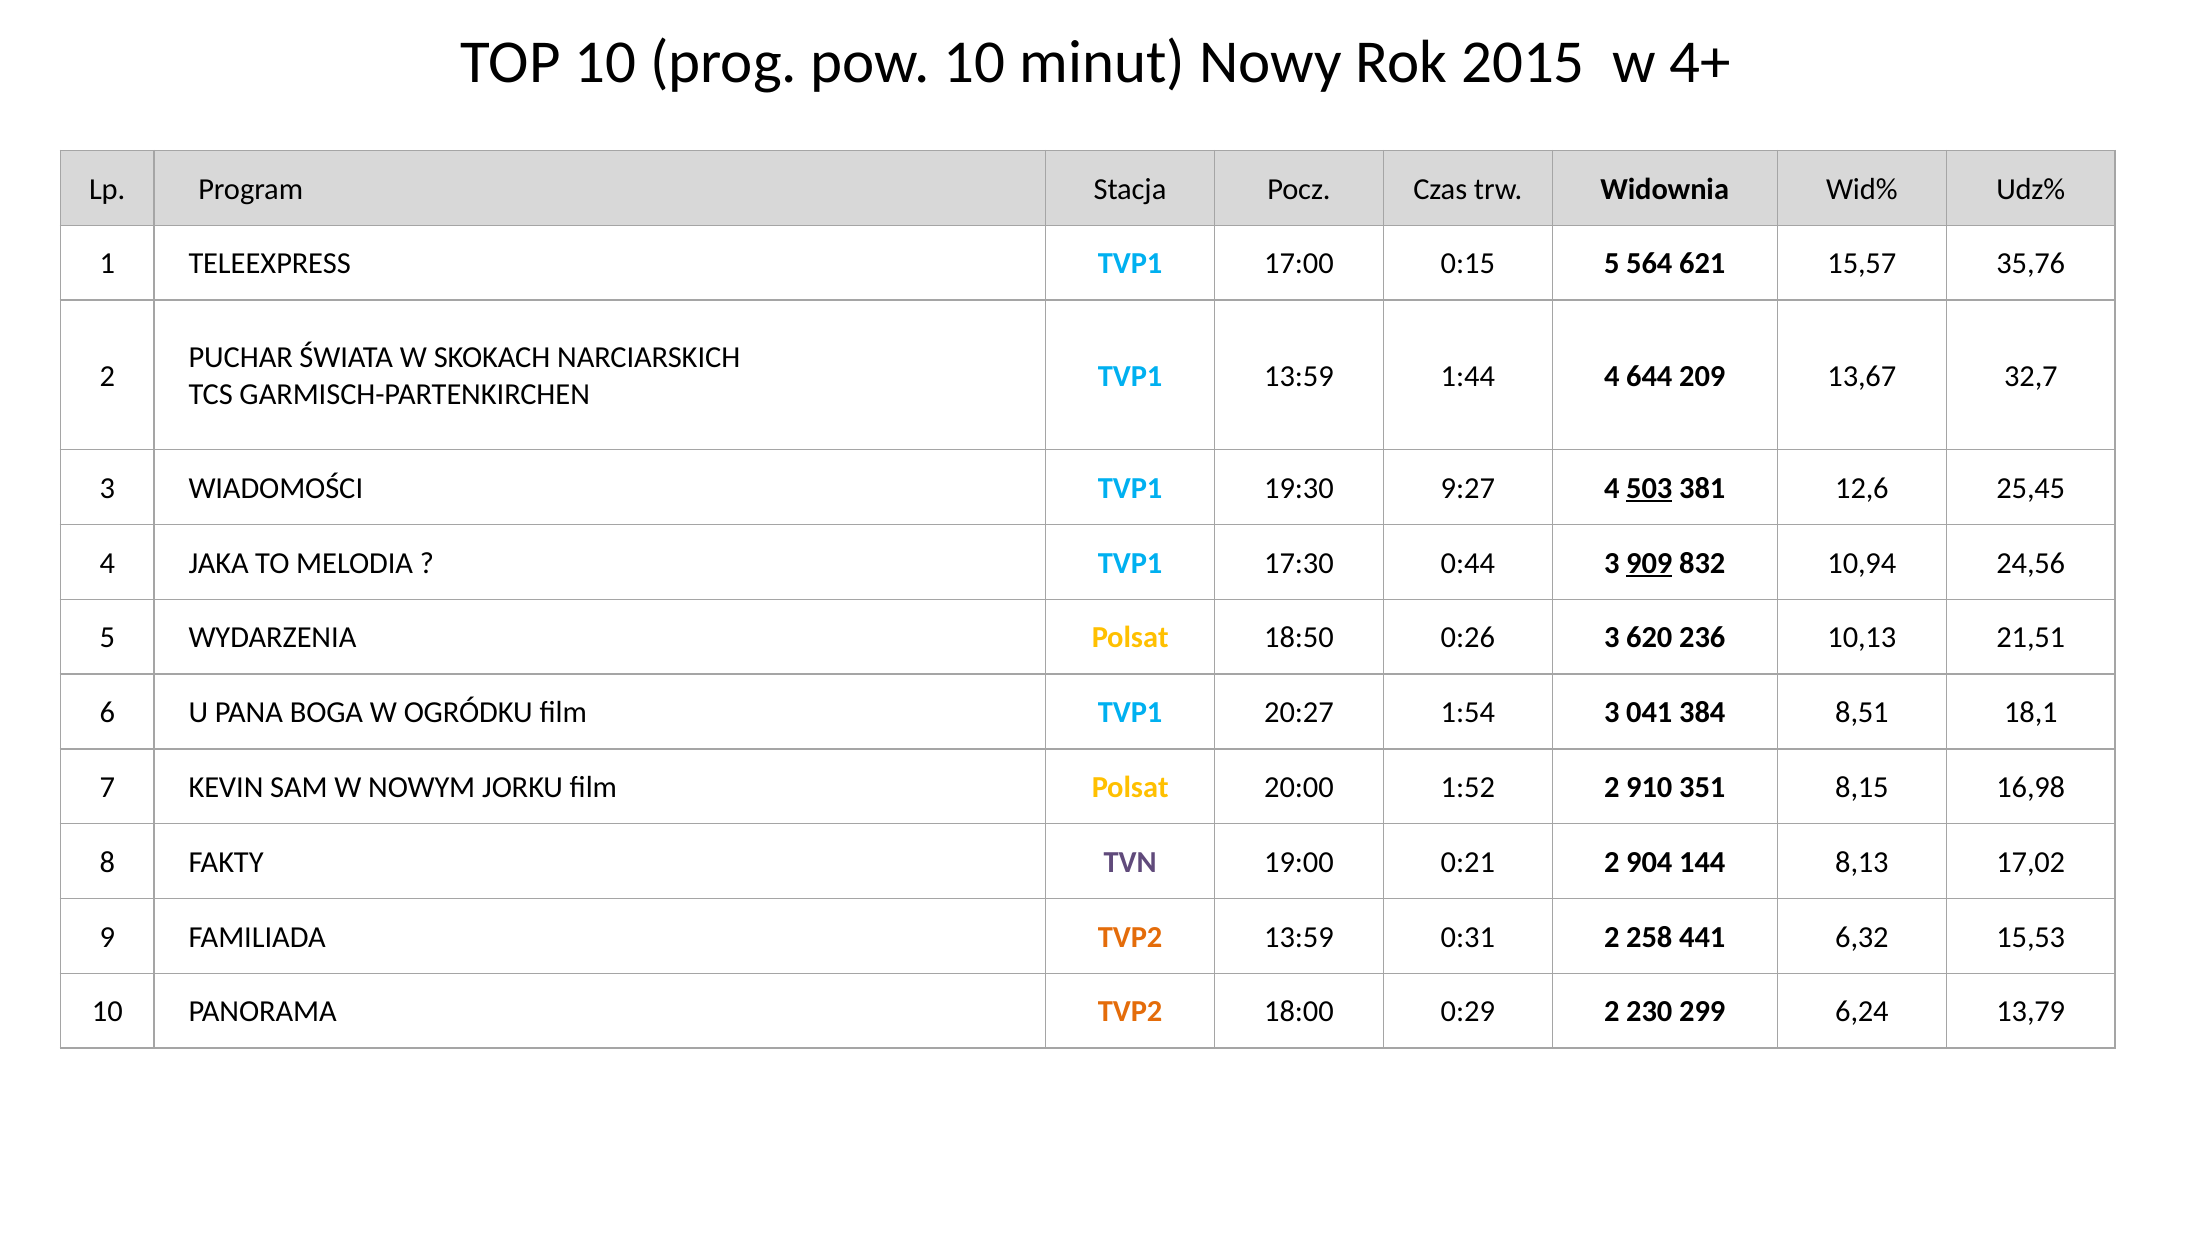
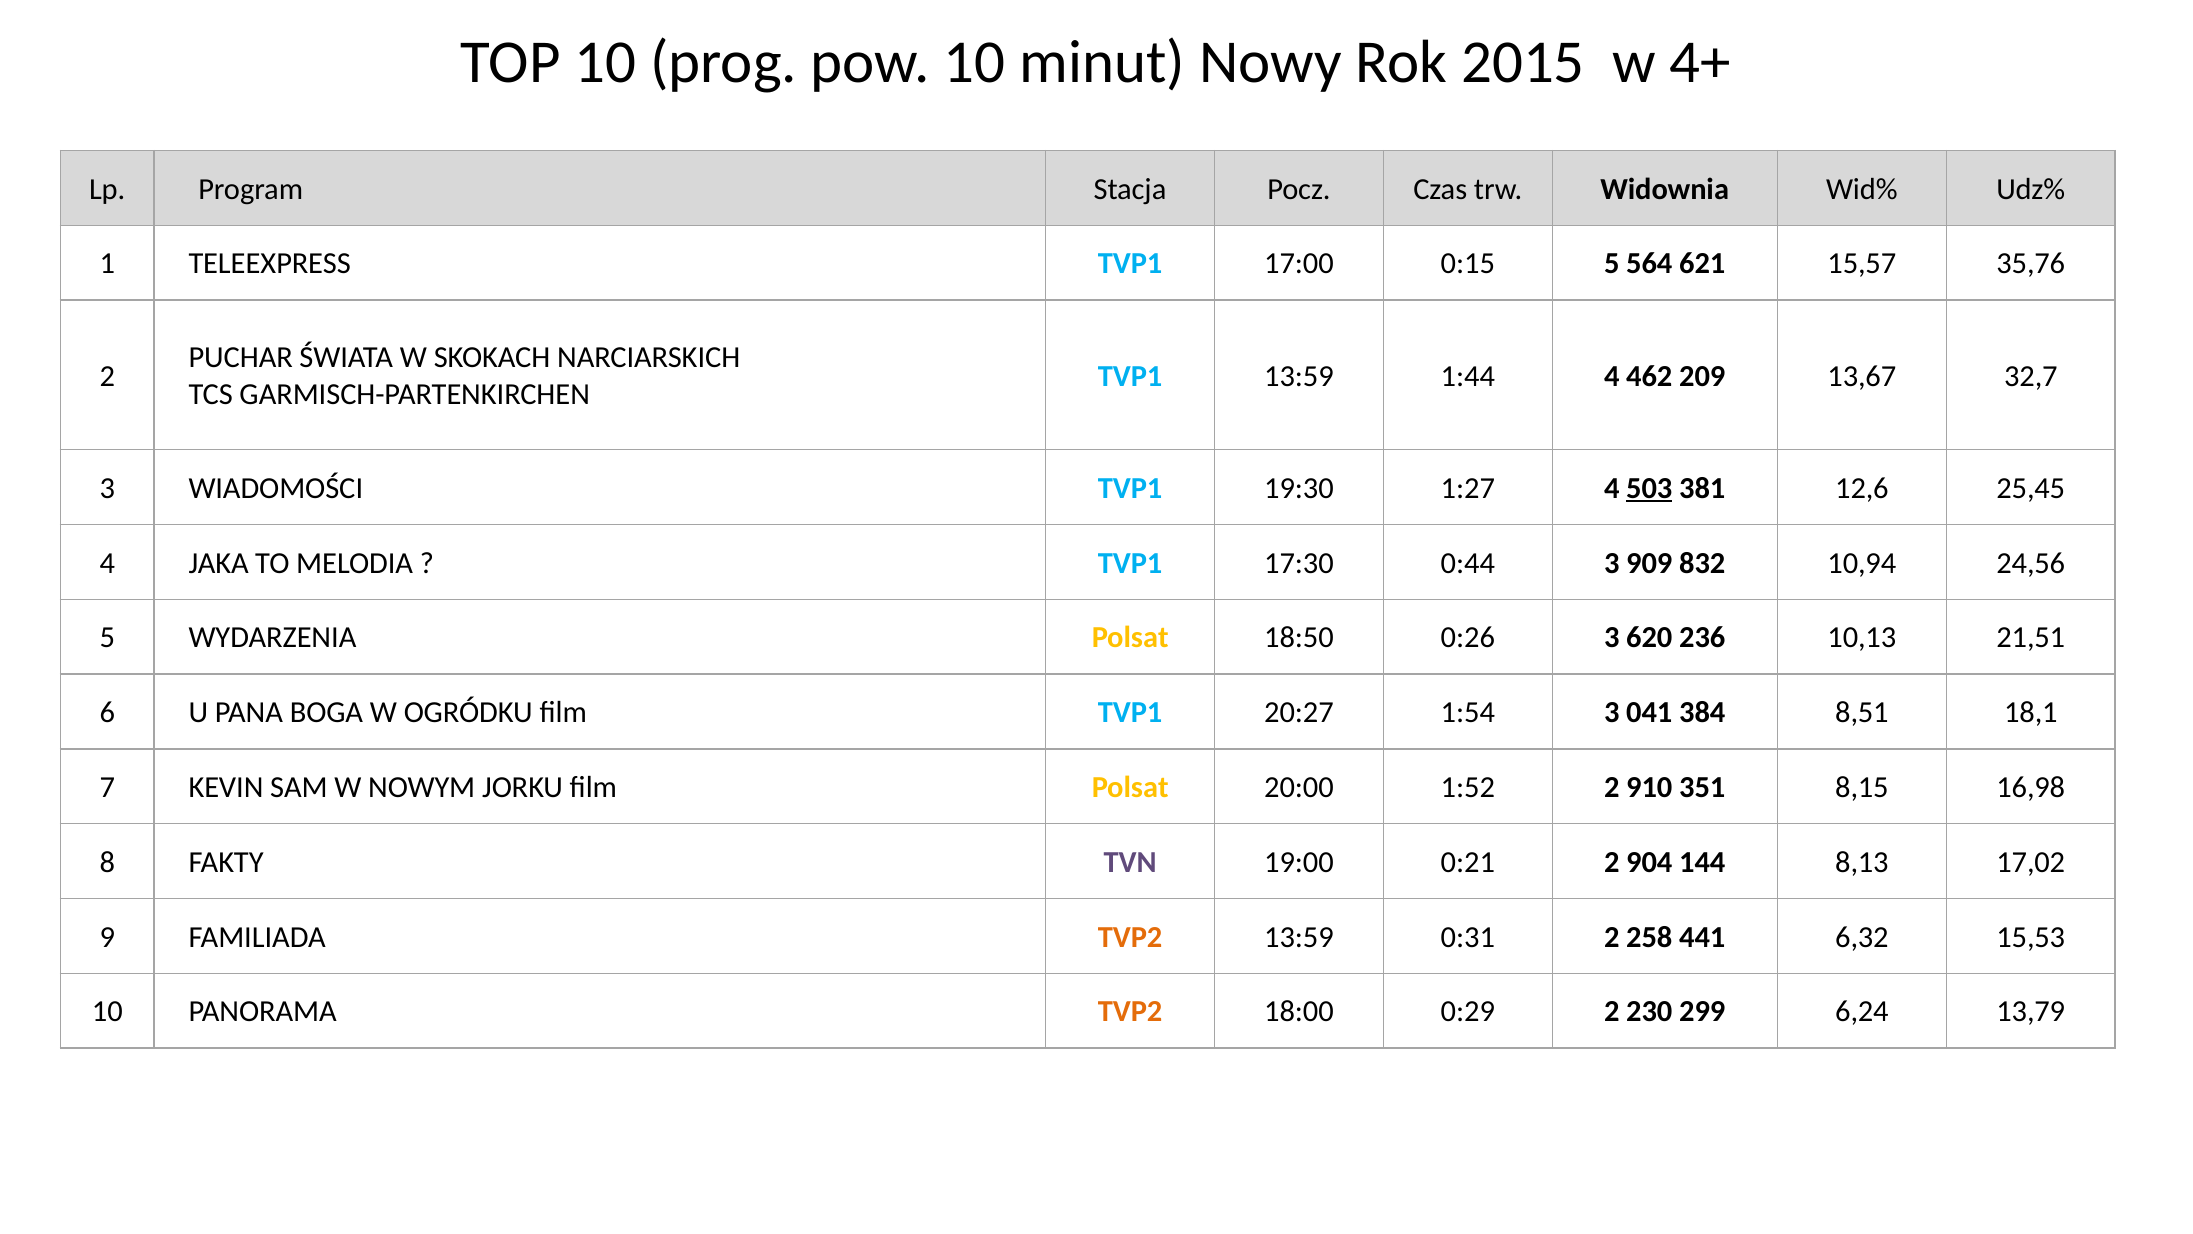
644: 644 -> 462 (1649, 376)
9:27: 9:27 -> 1:27 (1468, 488)
909 underline: present -> none (1649, 563)
